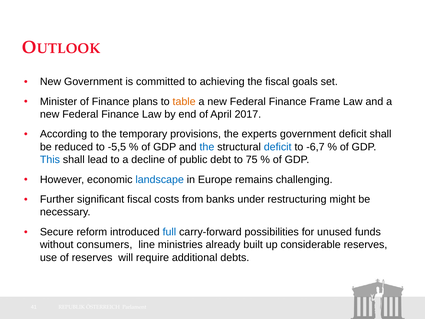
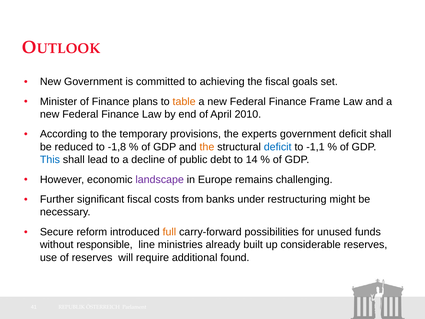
2017: 2017 -> 2010 (248, 114)
-5,5: -5,5 -> -1,8 (117, 147)
the colour: blue -> orange (207, 147)
-6,7: -6,7 -> -1,1 (315, 147)
75: 75 -> 14 (252, 160)
landscape colour: blue -> purple (160, 179)
full colour: blue -> orange (169, 232)
consumers: consumers -> responsible (105, 245)
debts: debts -> found (235, 257)
